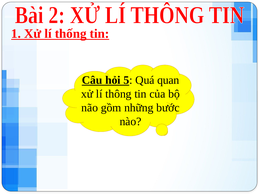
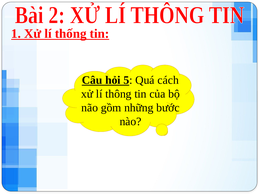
quan: quan -> cách (168, 80)
